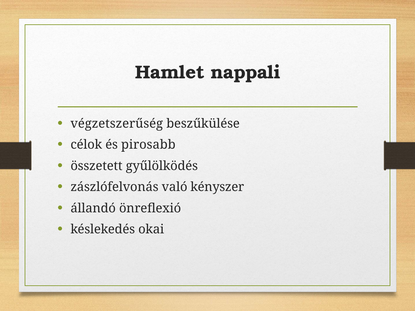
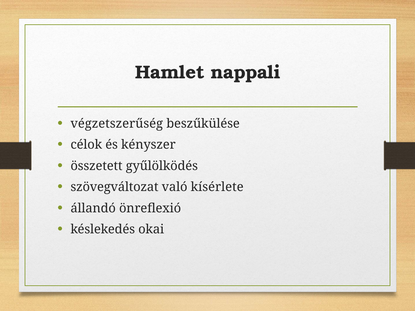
pirosabb: pirosabb -> kényszer (148, 145)
zászlófelvonás: zászlófelvonás -> szövegváltozat (115, 187)
kényszer: kényszer -> kísérlete (217, 187)
